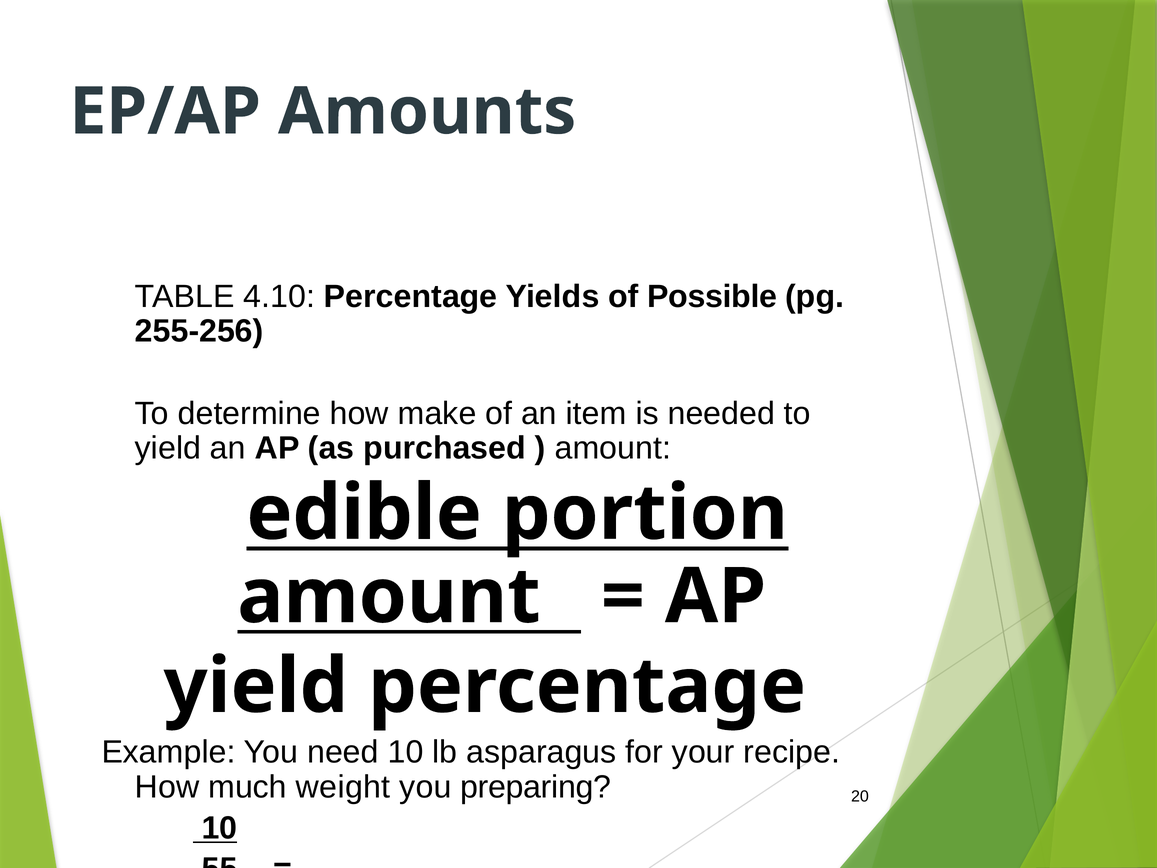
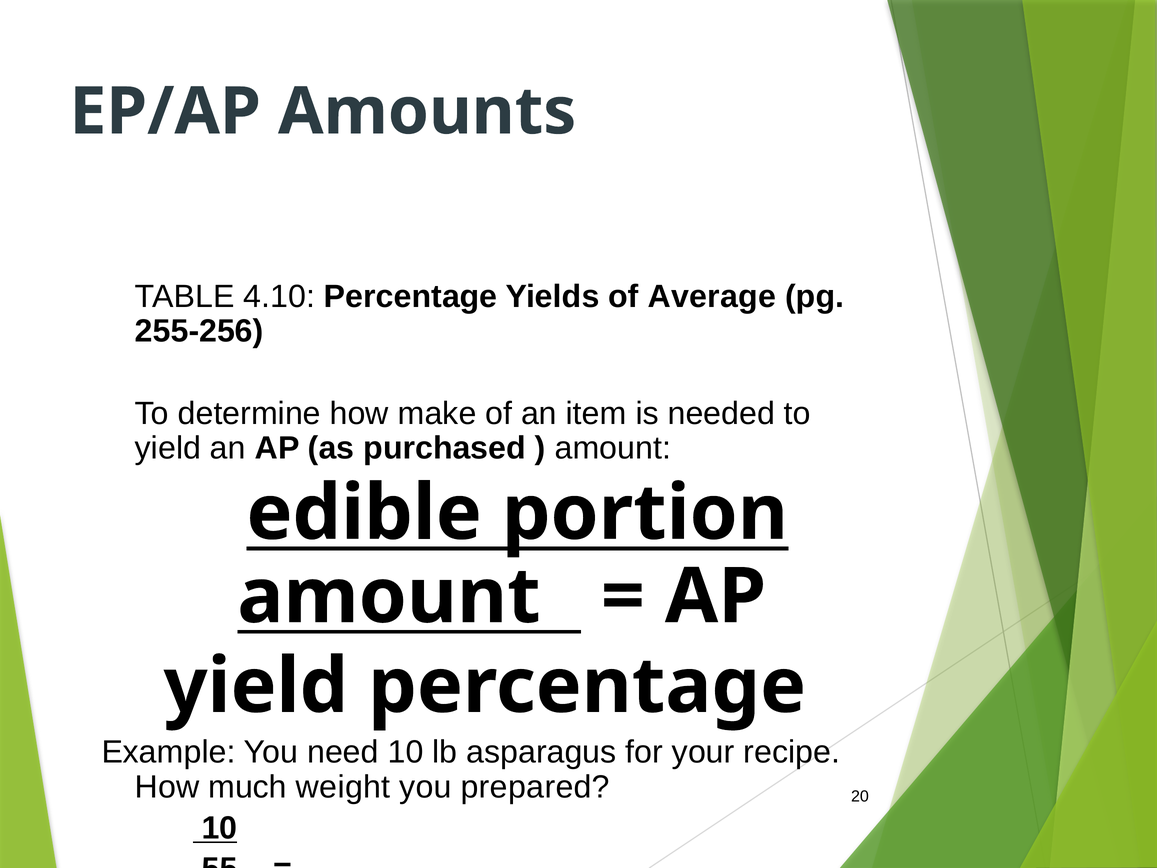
Possible: Possible -> Average (712, 296)
preparing: preparing -> prepared (535, 787)
